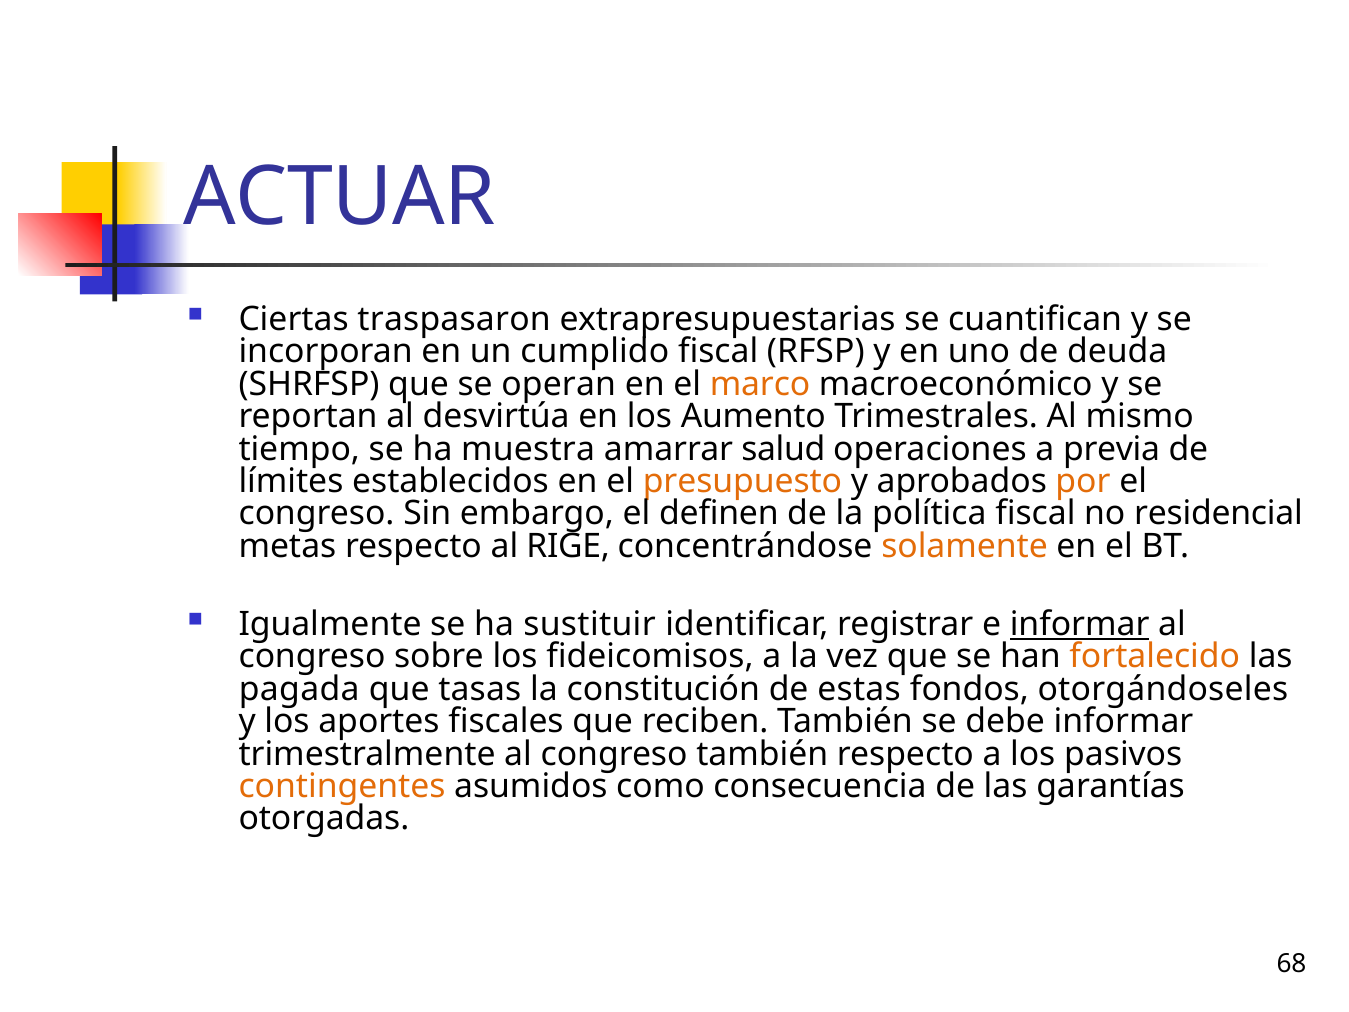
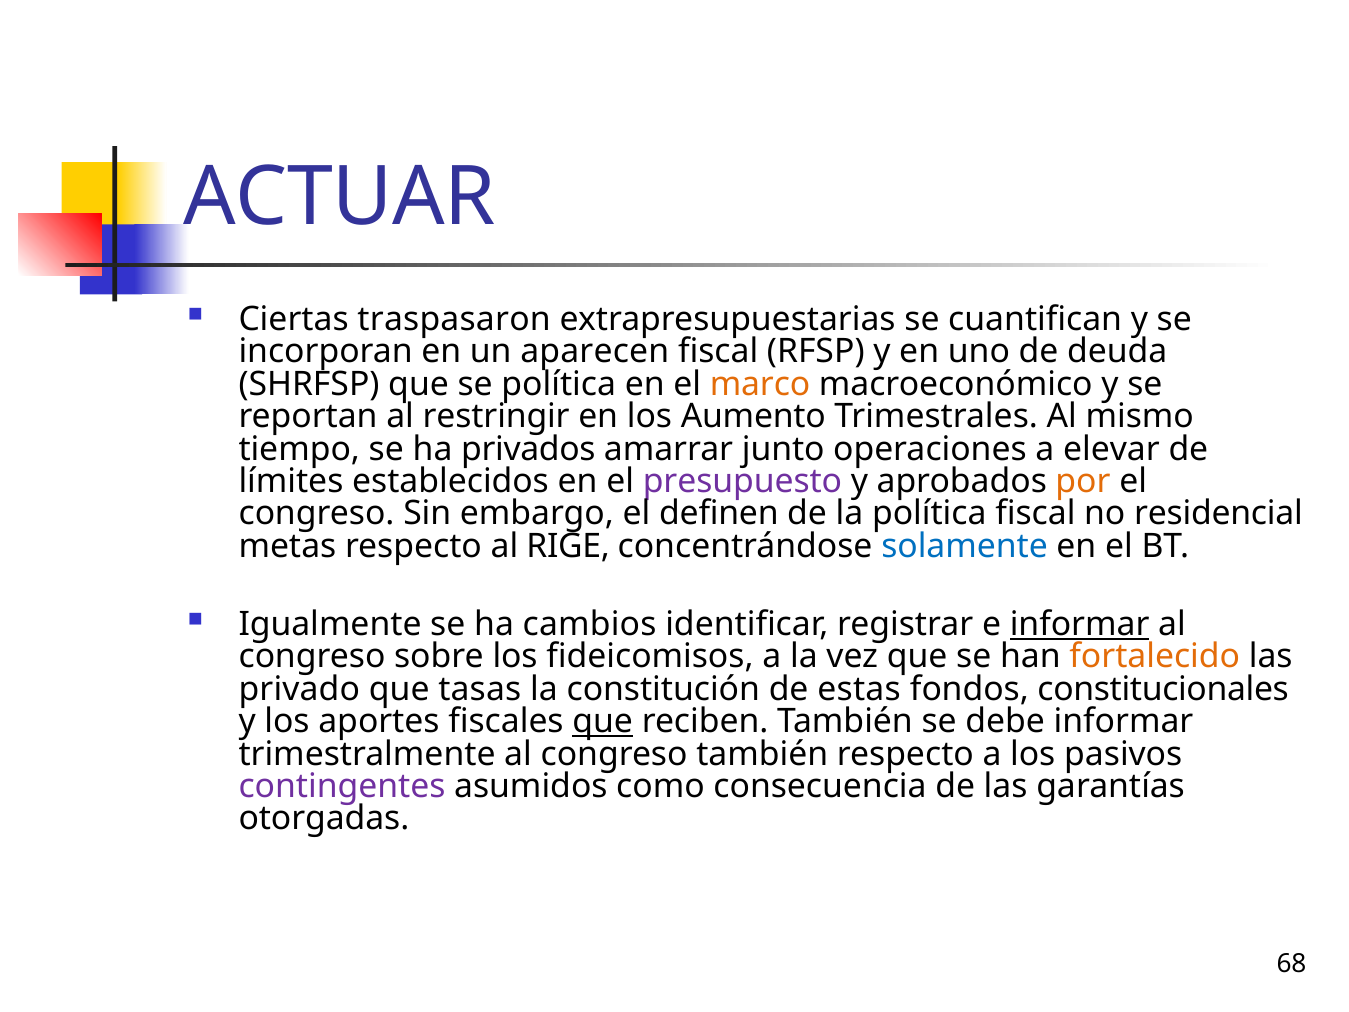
cumplido: cumplido -> aparecen (595, 352)
se operan: operan -> política (559, 384)
desvirtúa: desvirtúa -> restringir (496, 416)
muestra: muestra -> privados (528, 449)
salud: salud -> junto (783, 449)
previa: previa -> elevar (1111, 449)
presupuesto colour: orange -> purple (742, 481)
solamente colour: orange -> blue (965, 546)
sustituir: sustituir -> cambios (590, 624)
pagada: pagada -> privado (299, 689)
otorgándoseles: otorgándoseles -> constitucionales (1163, 689)
que underline: none -> present (603, 721)
contingentes colour: orange -> purple (342, 786)
